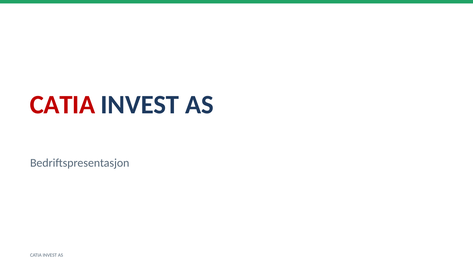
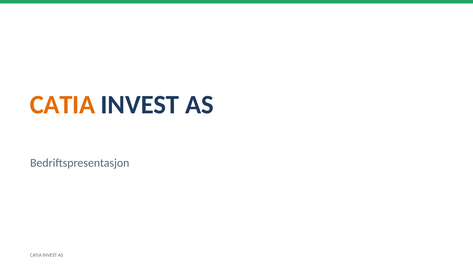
CATIA colour: red -> orange (62, 105)
